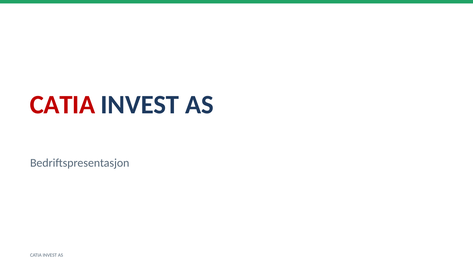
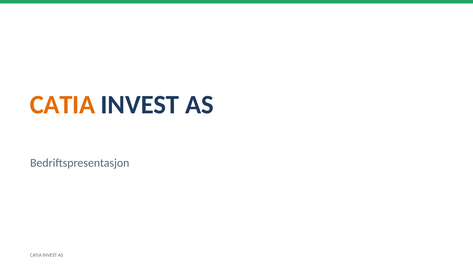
CATIA colour: red -> orange (62, 105)
